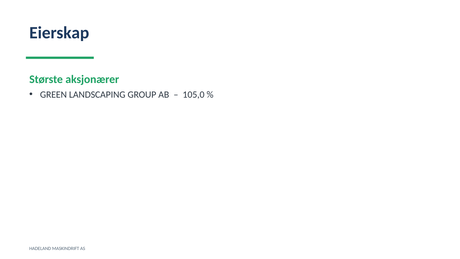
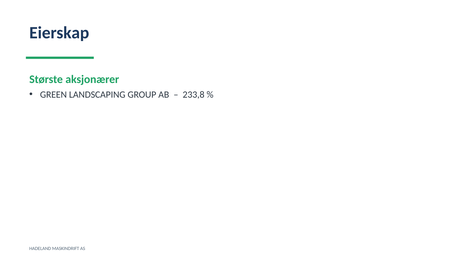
105,0: 105,0 -> 233,8 (194, 95)
